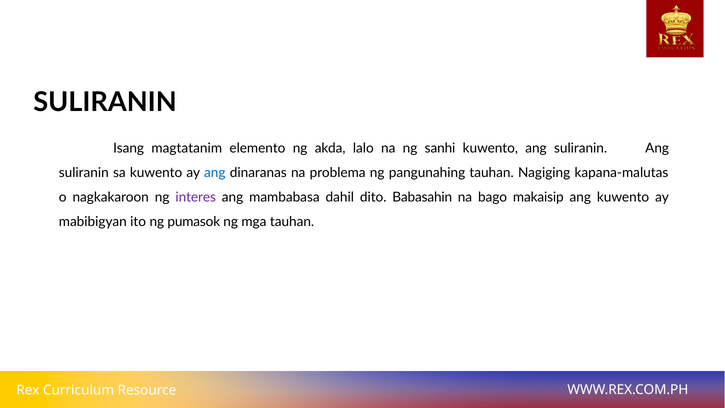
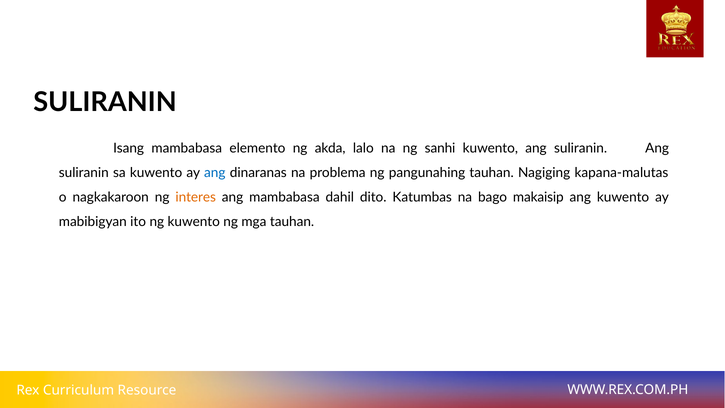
Isang magtatanim: magtatanim -> mambabasa (187, 148)
interes colour: purple -> orange (196, 197)
Babasahin: Babasahin -> Katumbas (422, 197)
ng pumasok: pumasok -> kuwento (194, 222)
